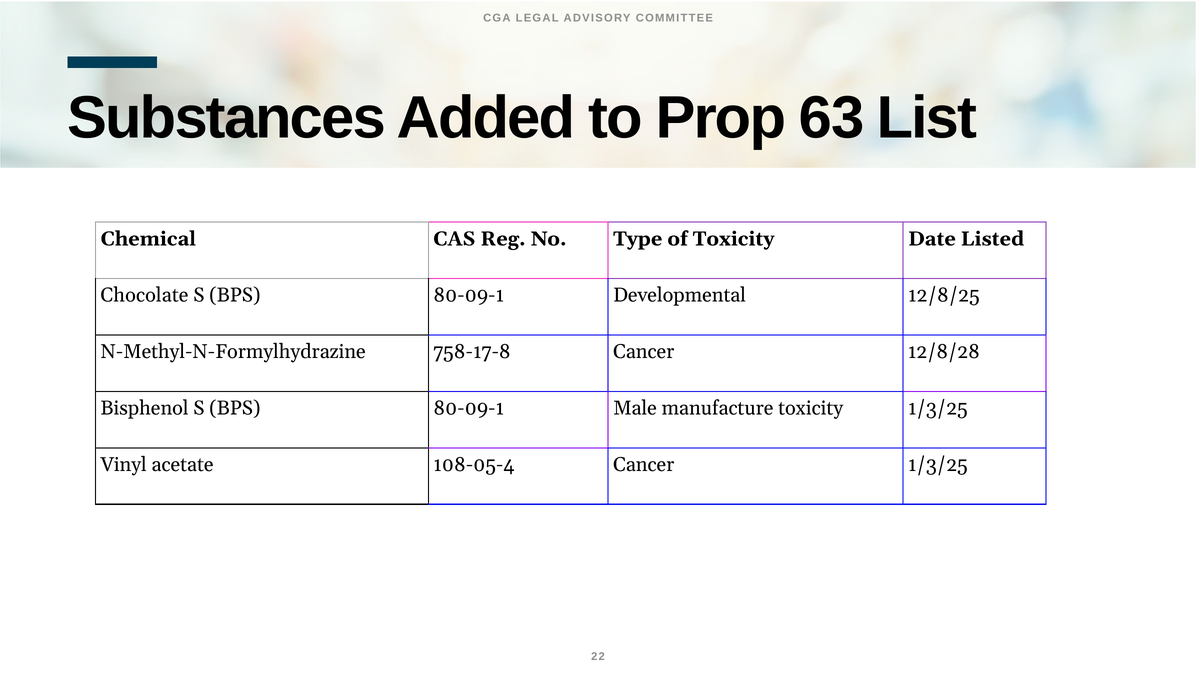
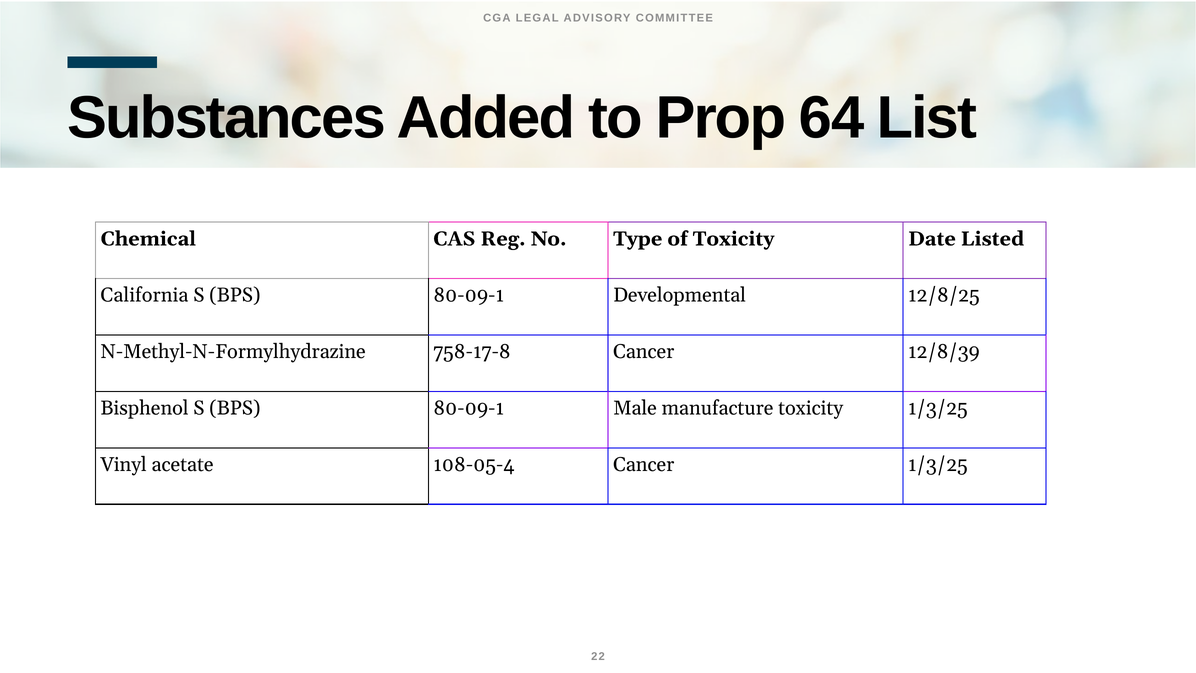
63: 63 -> 64 (832, 118)
Chocolate: Chocolate -> California (145, 295)
12/8/28: 12/8/28 -> 12/8/39 (944, 352)
